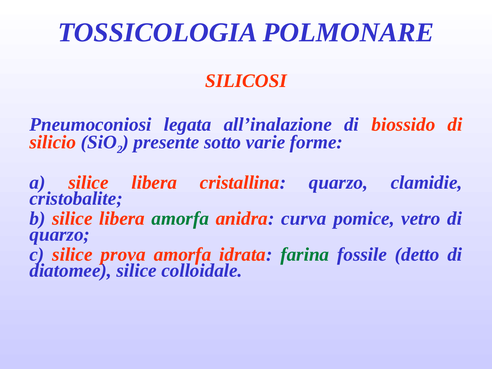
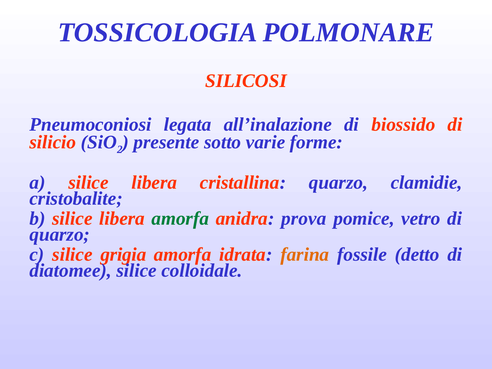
curva: curva -> prova (304, 218)
prova: prova -> grigia (123, 254)
farina colour: green -> orange (305, 254)
